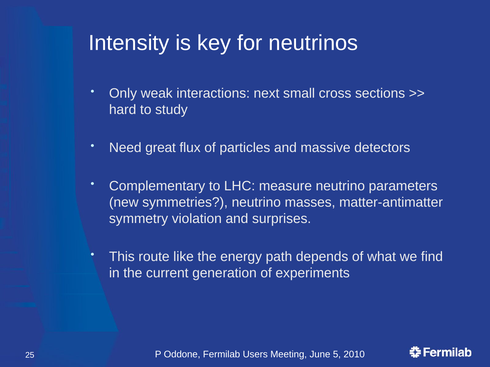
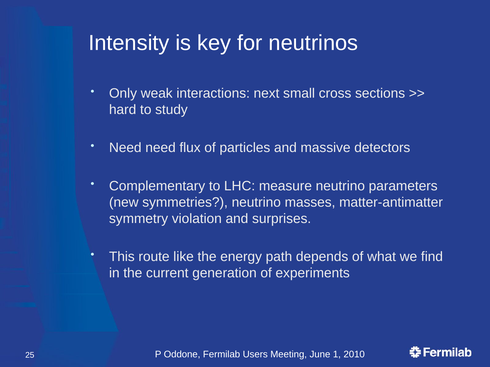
Need great: great -> need (161, 148)
5: 5 -> 1 (337, 355)
